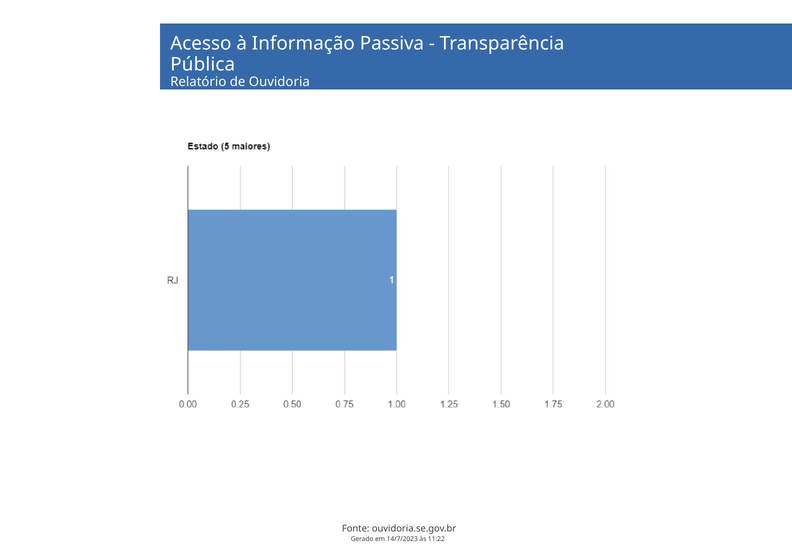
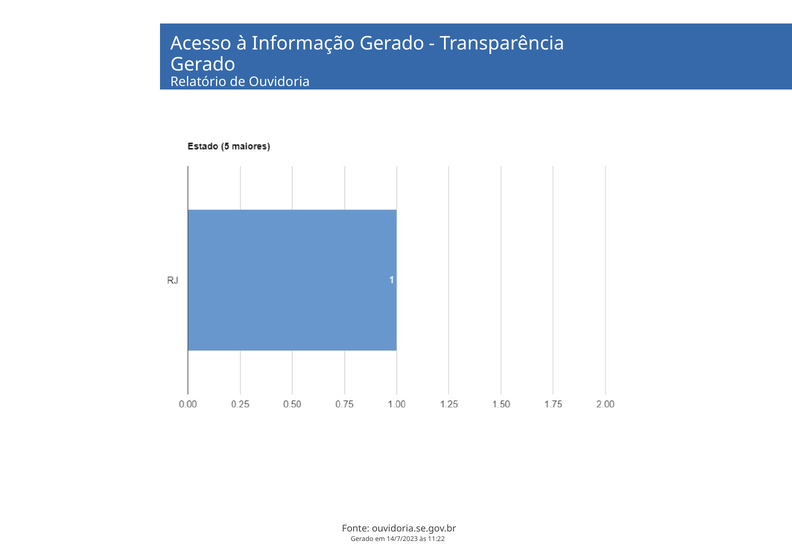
Informação Passiva: Passiva -> Gerado (392, 44)
Pública: Pública -> Gerado (203, 65)
